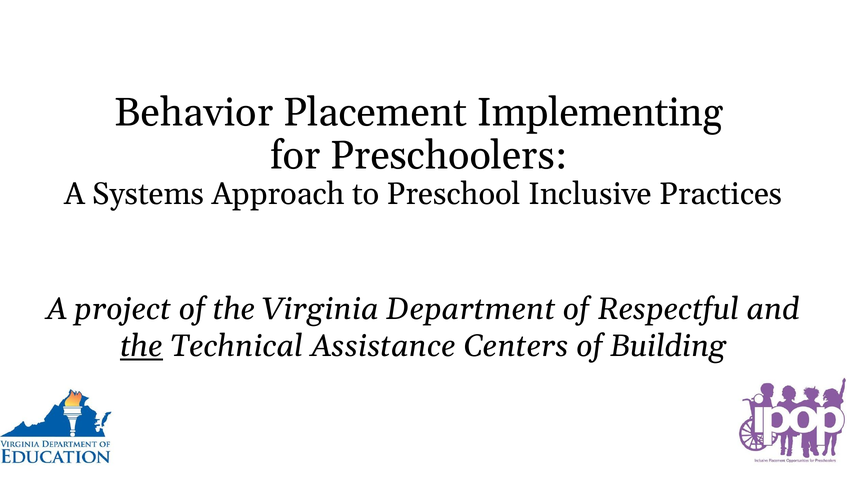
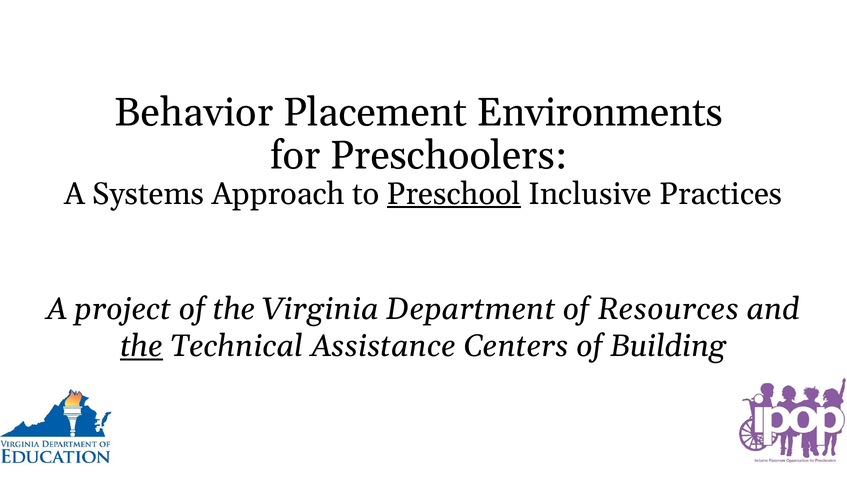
Implementing: Implementing -> Environments (600, 113)
Preschool underline: none -> present (454, 194)
Respectful: Respectful -> Resources (668, 309)
